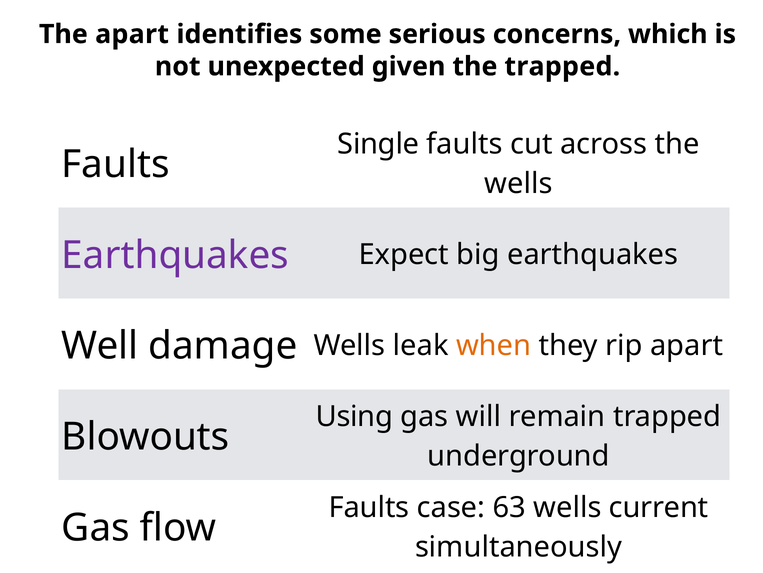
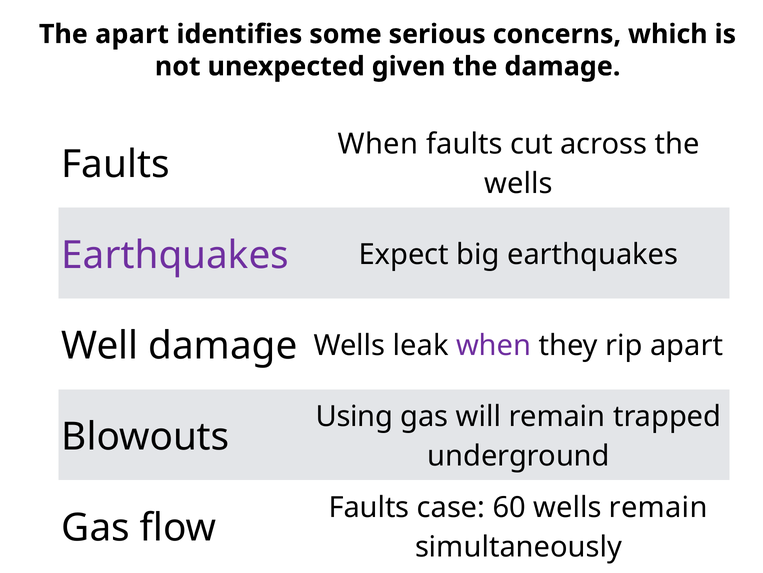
the trapped: trapped -> damage (562, 66)
Single: Single -> When (378, 144)
when colour: orange -> purple (494, 345)
63: 63 -> 60 (509, 507)
wells current: current -> remain (658, 507)
